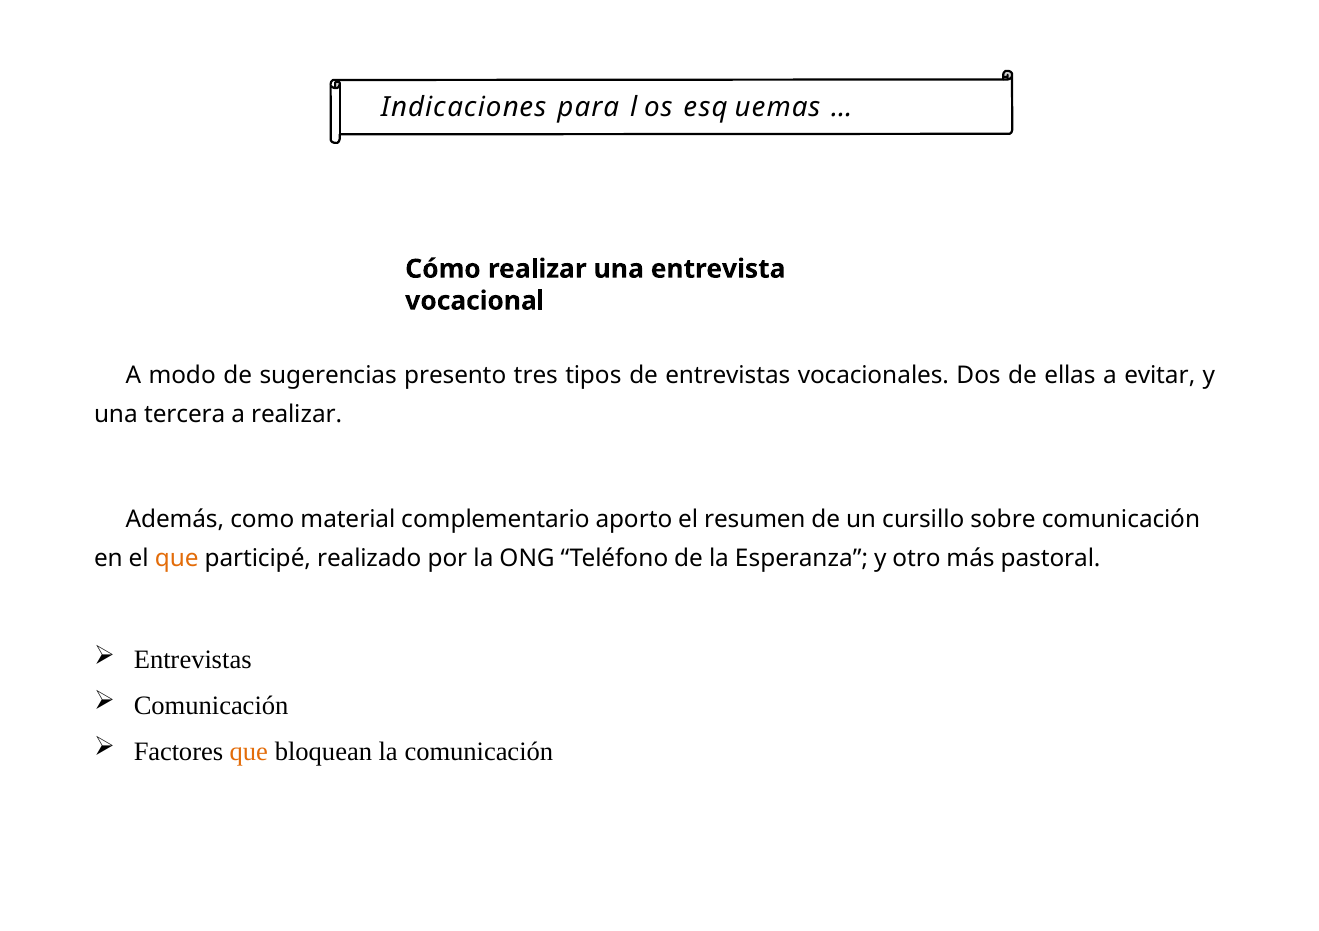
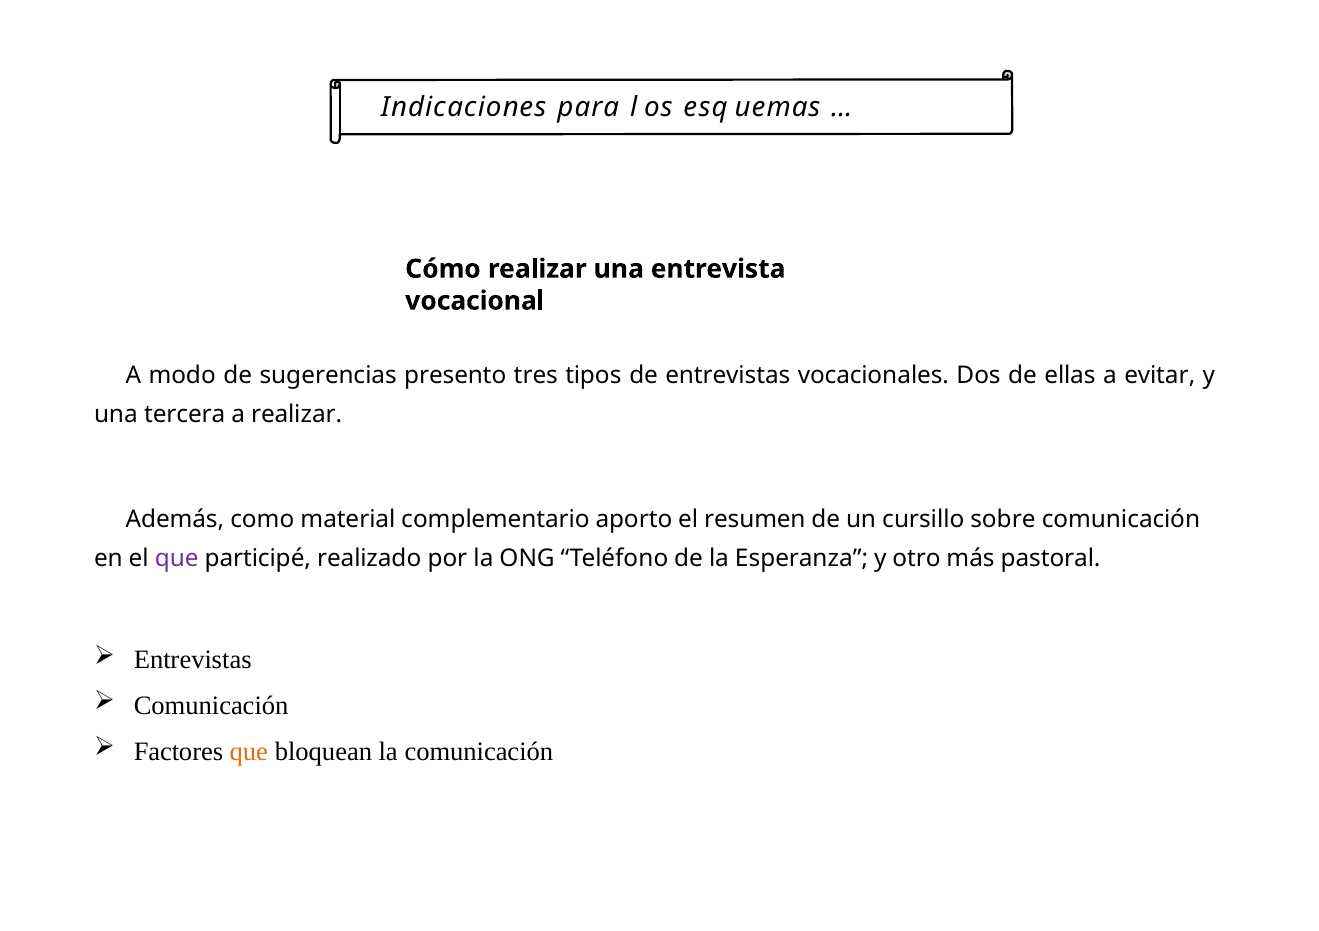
que colour: orange -> purple (177, 558)
